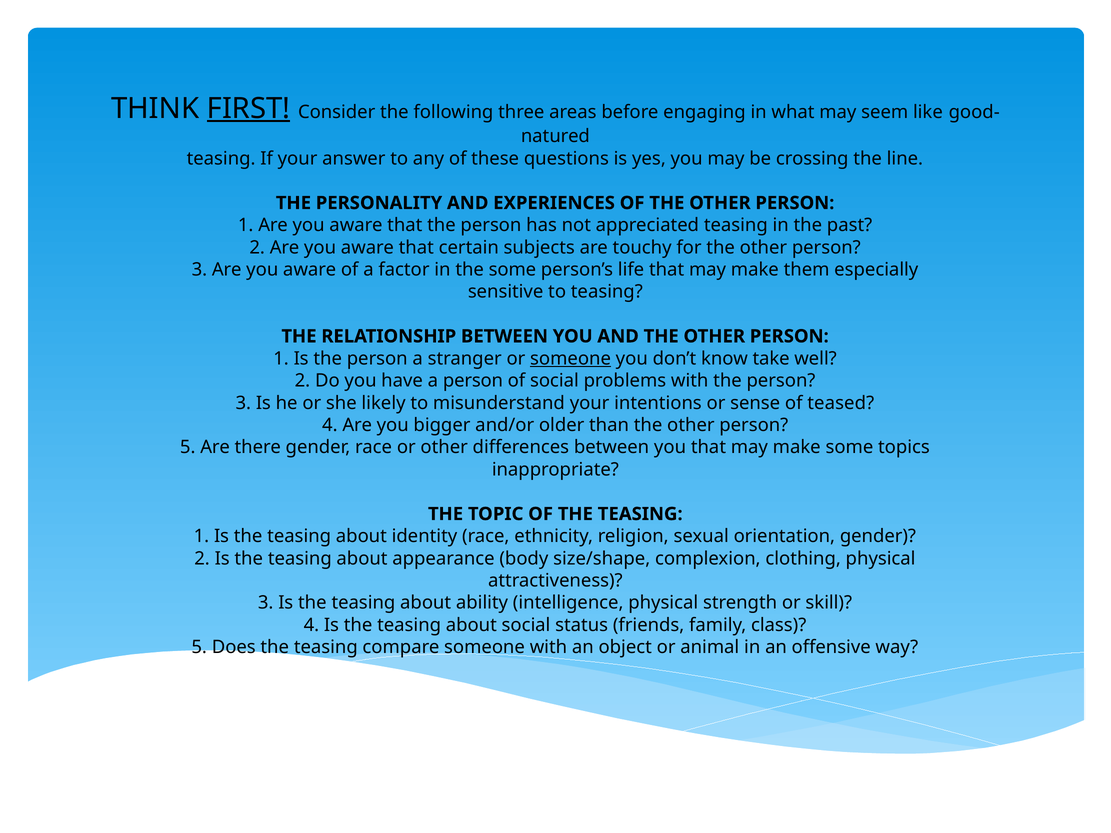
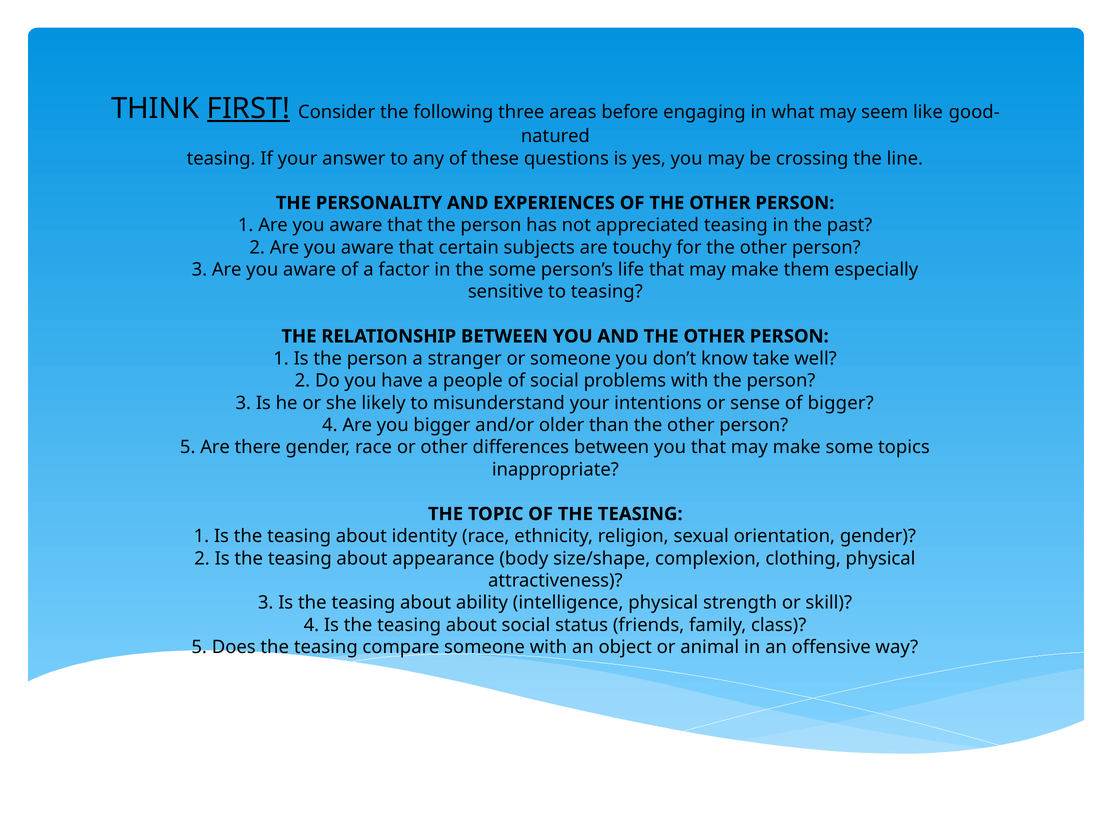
someone underline: present -> none (571, 359)
a person: person -> people (473, 381)
of teased: teased -> bigger (841, 403)
